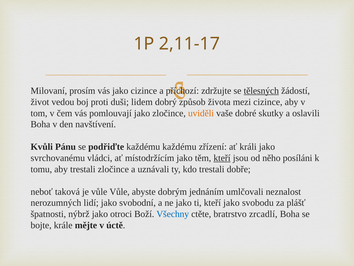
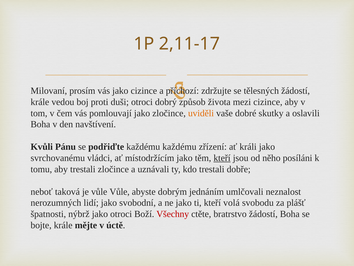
tělesných underline: present -> none (261, 91)
život: život -> krále (40, 102)
duši lidem: lidem -> otroci (142, 102)
kteří jako: jako -> volá (231, 203)
Všechny colour: blue -> red (173, 214)
bratrstvo zrcadlí: zrcadlí -> žádostí (263, 214)
